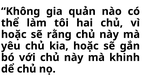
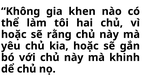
quản: quản -> khen (82, 11)
